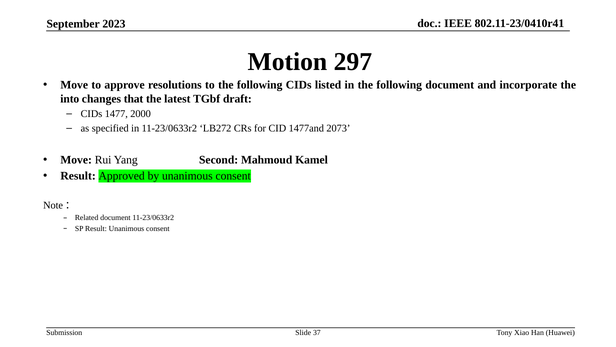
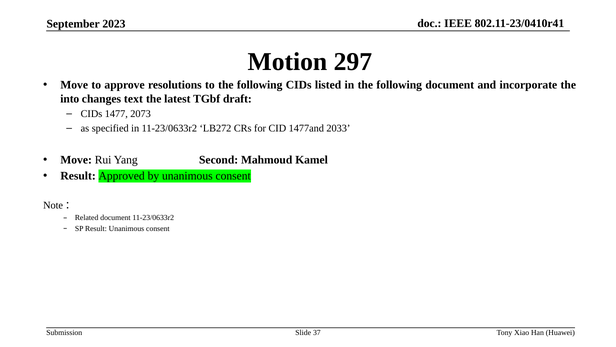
that: that -> text (133, 99)
2000: 2000 -> 2073 (141, 114)
2073: 2073 -> 2033 (338, 128)
